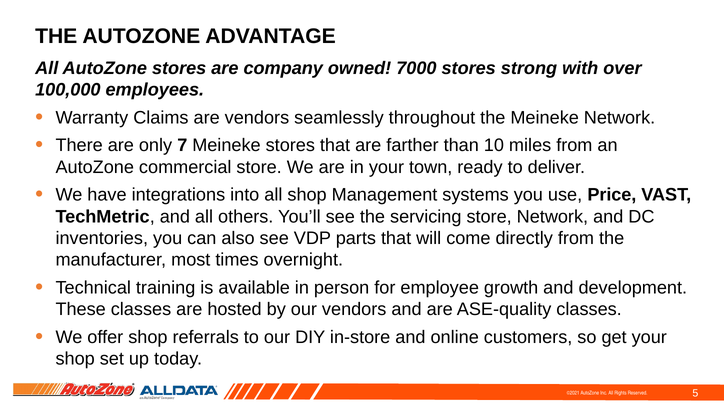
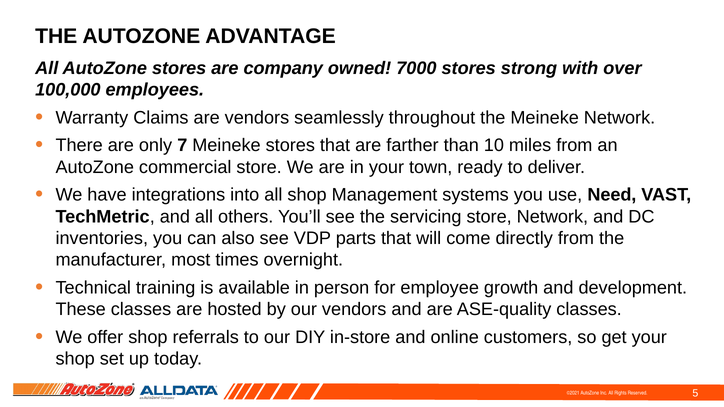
Price: Price -> Need (612, 195)
